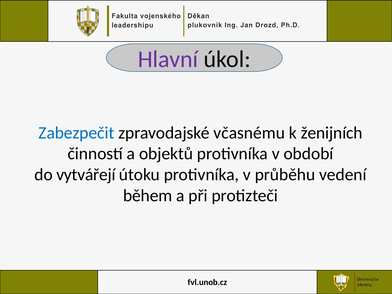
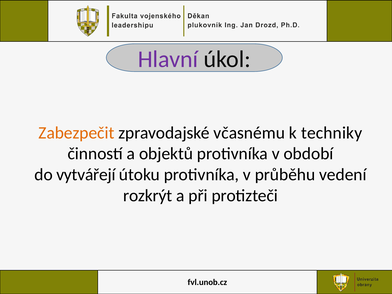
Zabezpečit colour: blue -> orange (76, 133)
ženijních: ženijních -> techniky (332, 133)
během: během -> rozkrýt (148, 196)
